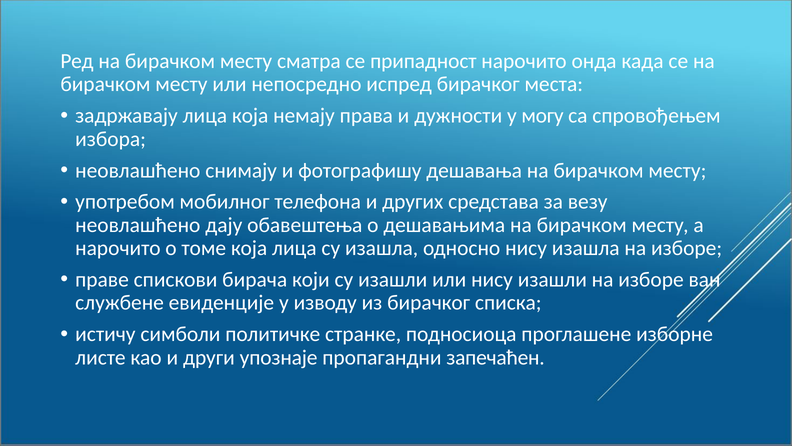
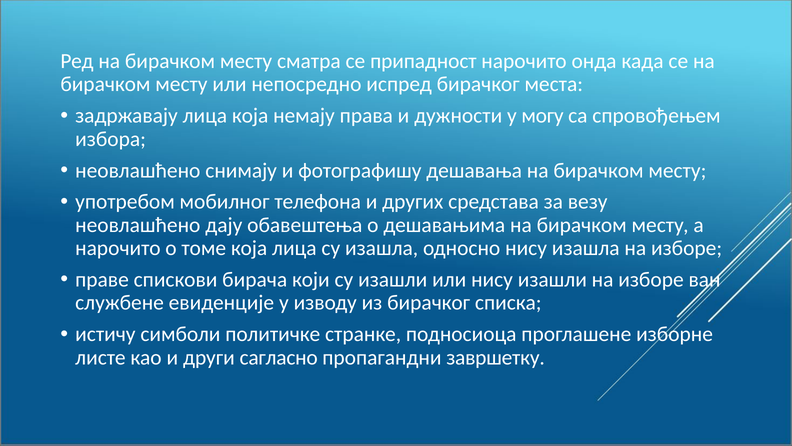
упознаје: упознаје -> сагласно (279, 357)
запечаћен: запечаћен -> завршетку (496, 357)
